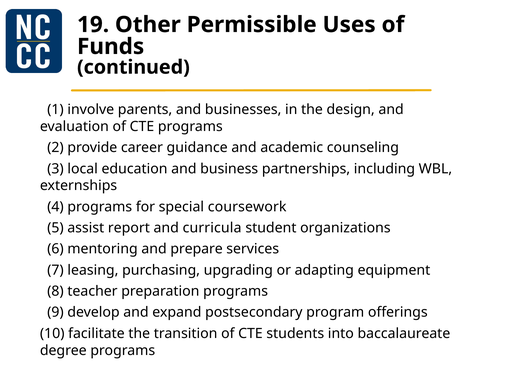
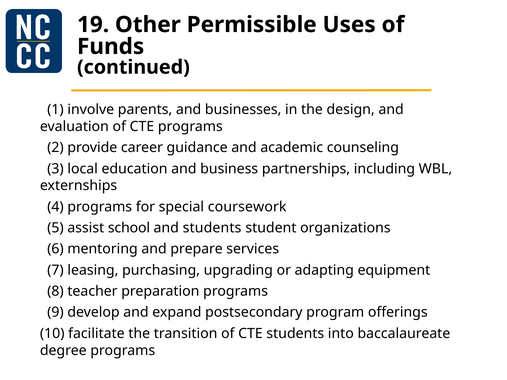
report: report -> school (129, 228)
and curricula: curricula -> students (212, 228)
